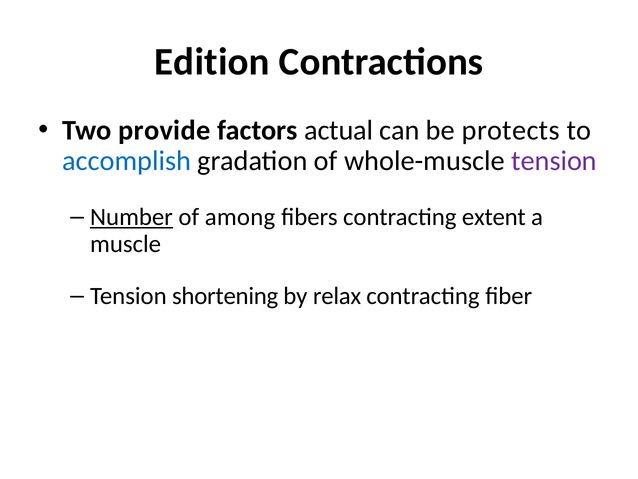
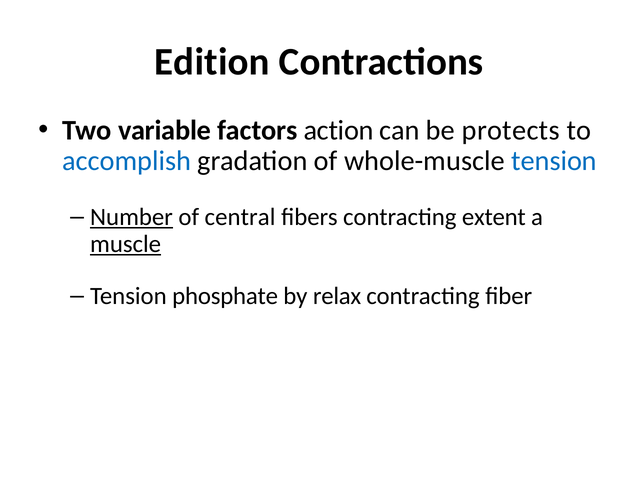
provide: provide -> variable (165, 130)
actual: actual -> action (339, 130)
tension colour: purple -> blue (554, 161)
among: among -> central (240, 217)
muscle underline: none -> present (126, 244)
shortening: shortening -> phosphate (225, 296)
